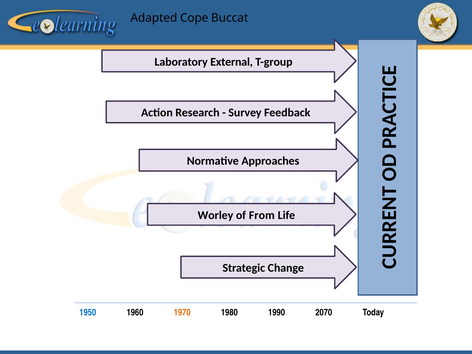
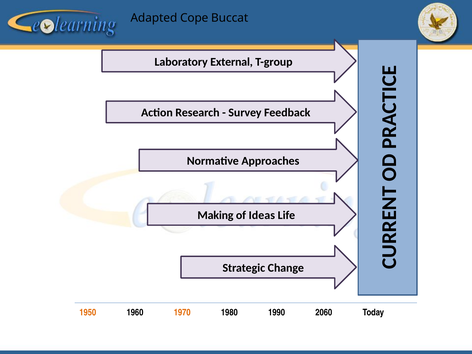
Worley: Worley -> Making (215, 215)
From: From -> Ideas (262, 215)
1950 colour: blue -> orange (88, 312)
2070: 2070 -> 2060 (324, 312)
